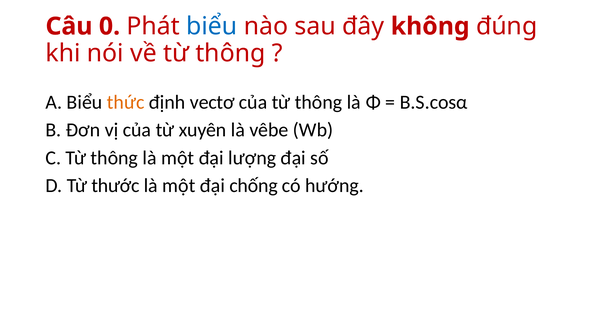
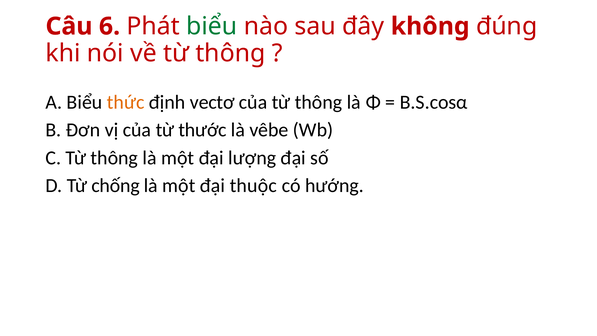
0: 0 -> 6 (109, 26)
biểu colour: blue -> green (212, 26)
xuyên: xuyên -> thước (203, 130)
thước: thước -> chống (116, 185)
chống: chống -> thuộc (253, 185)
